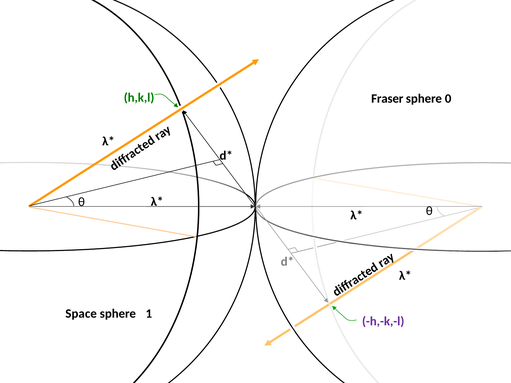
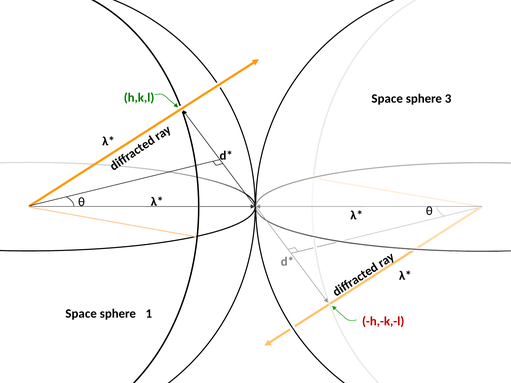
Fraser: Fraser -> Space (387, 99)
0: 0 -> 3 (448, 99)
h,-k,-l colour: purple -> red (383, 321)
